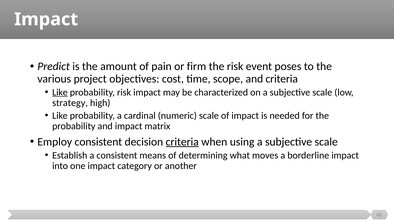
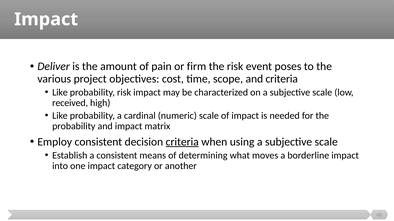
Predict: Predict -> Deliver (54, 67)
Like underline: present -> none (60, 93)
strategy: strategy -> received (70, 103)
